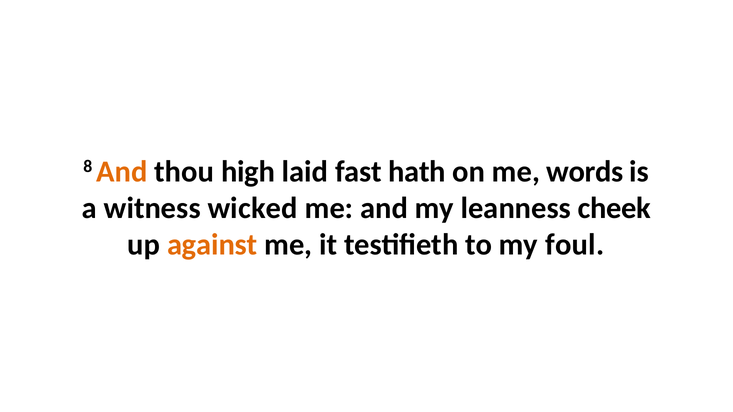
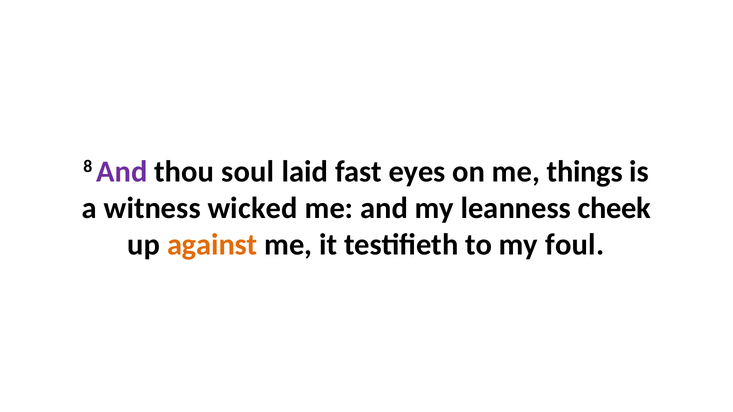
And colour: orange -> purple (122, 172)
high: high -> soul (248, 172)
hath: hath -> eyes (417, 172)
words: words -> things (585, 172)
